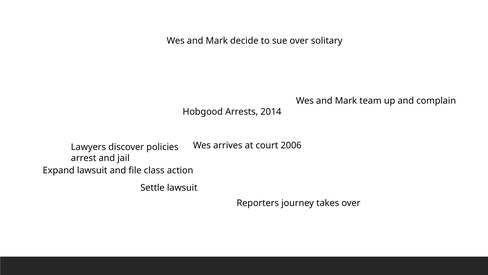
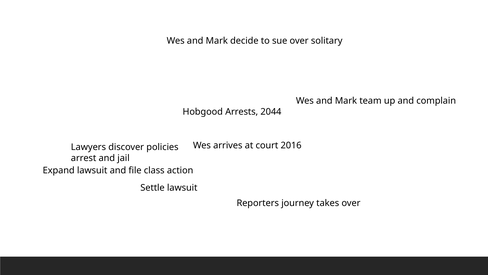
2014: 2014 -> 2044 (271, 112)
2006: 2006 -> 2016 (291, 145)
